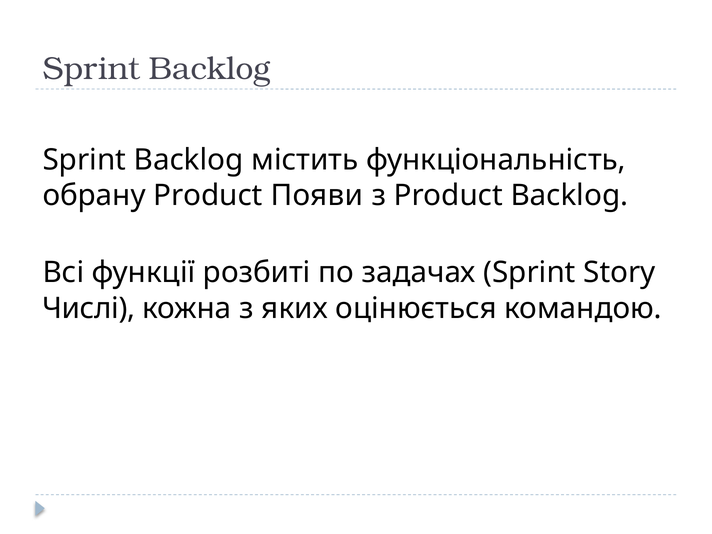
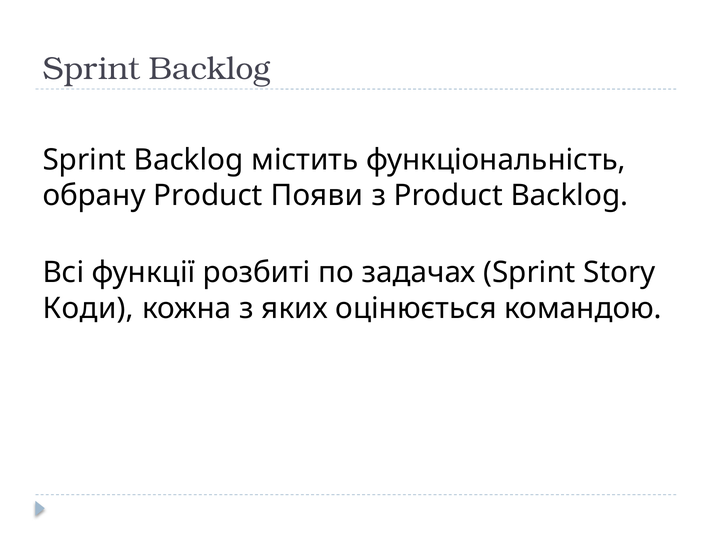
Числі: Числі -> Коди (88, 308)
